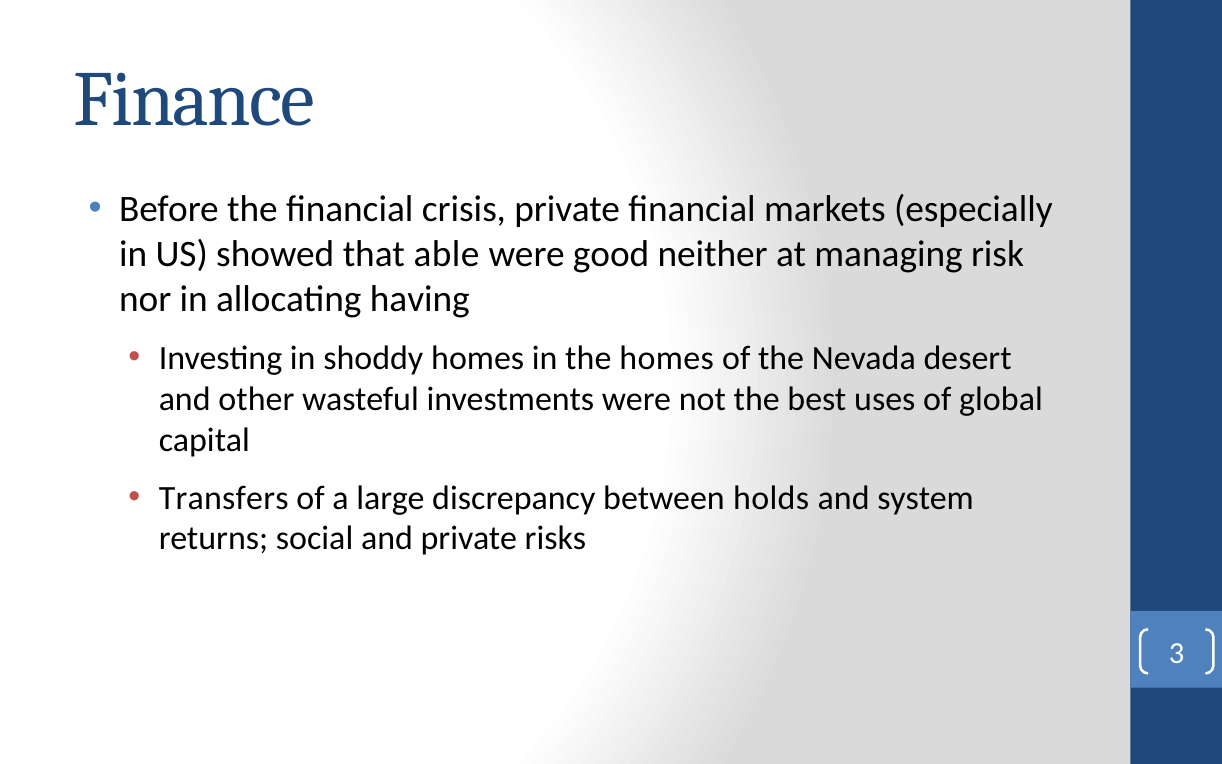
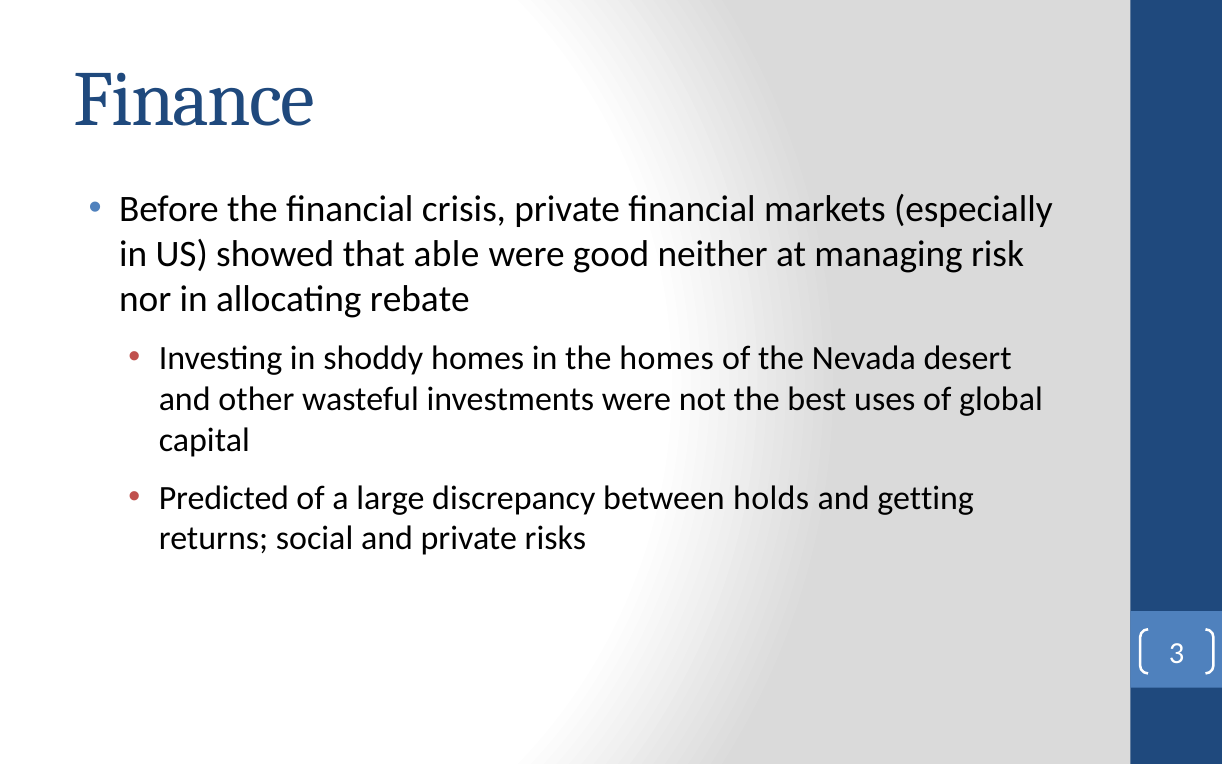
having: having -> rebate (420, 299)
Transfers: Transfers -> Predicted (224, 498)
system: system -> getting (926, 498)
